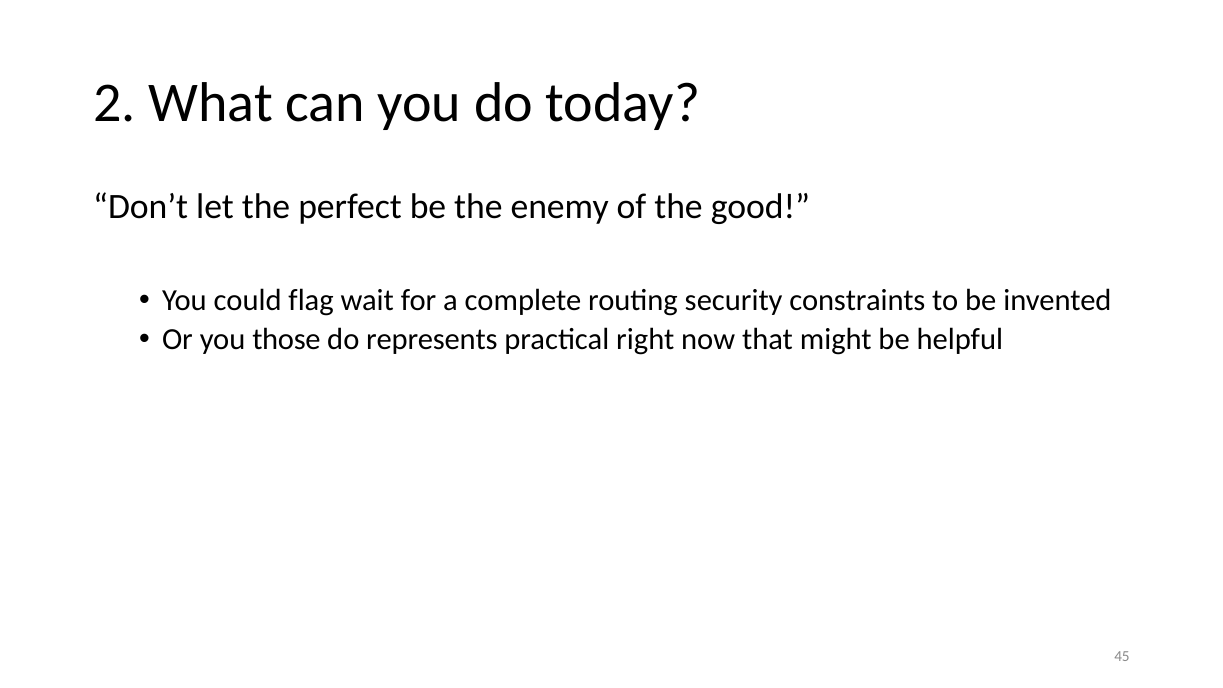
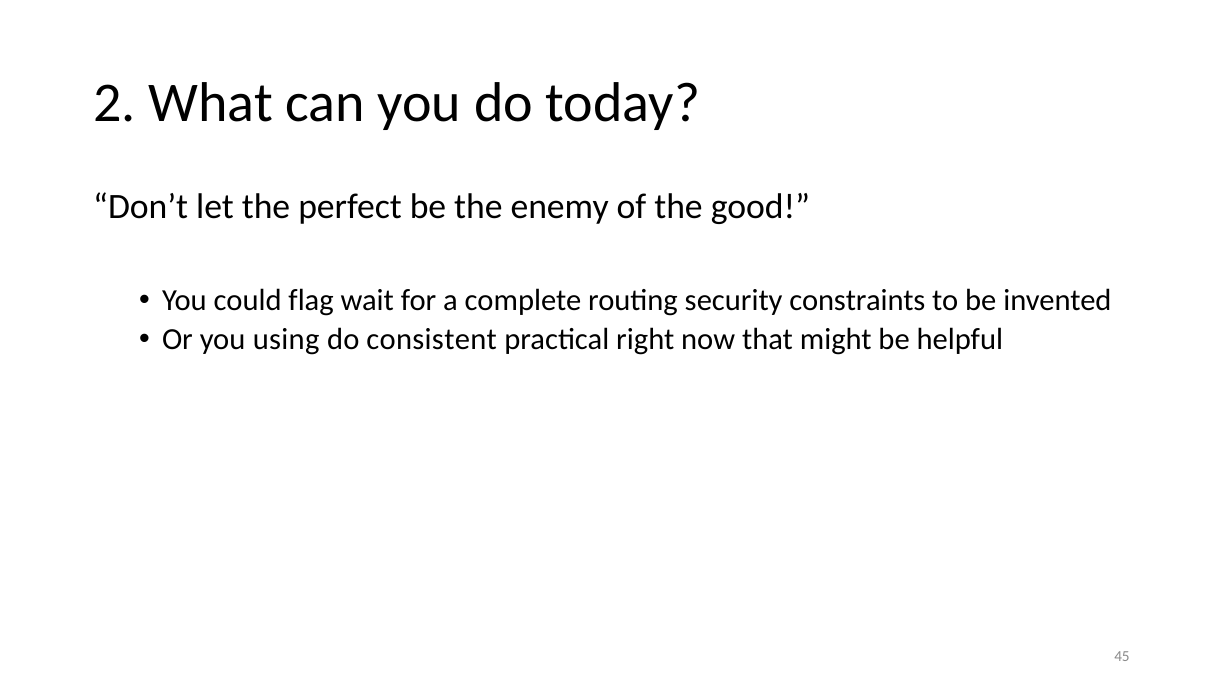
those: those -> using (286, 340)
represents: represents -> consistent (432, 340)
